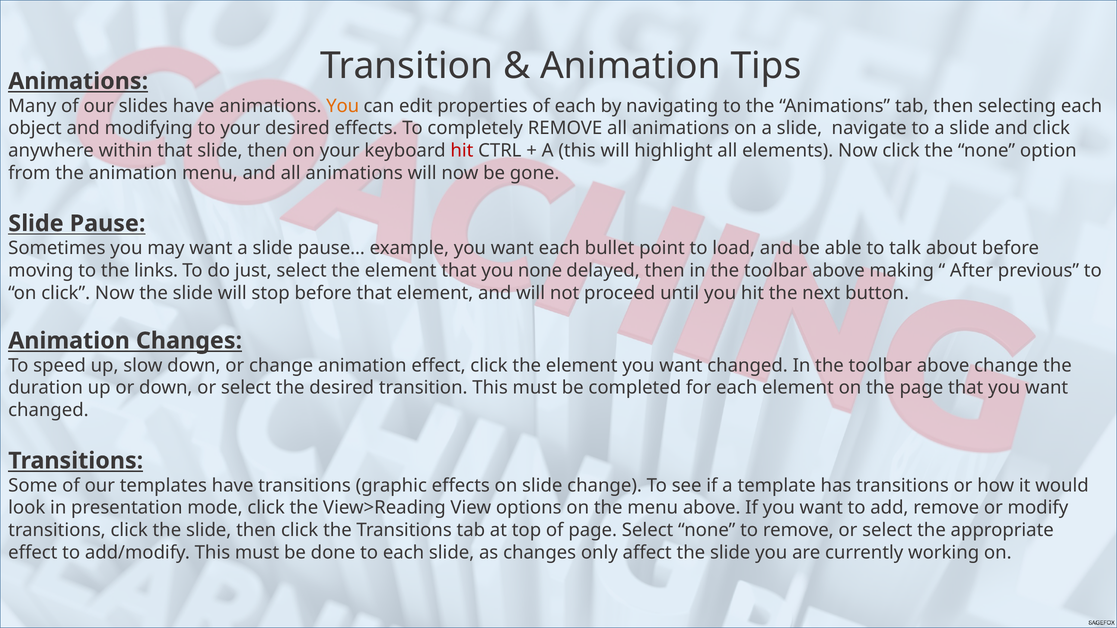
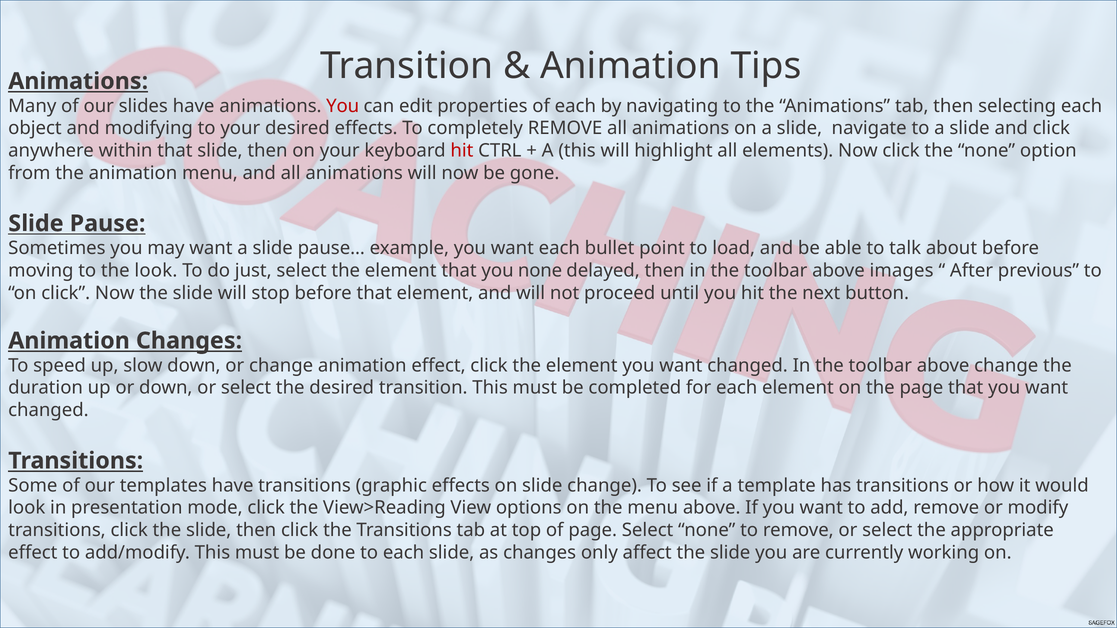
You colour: orange -> red (343, 106)
the links: links -> look (156, 271)
making: making -> images (902, 271)
